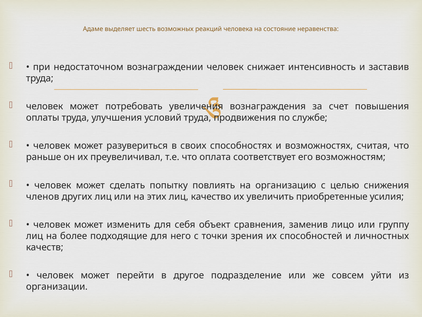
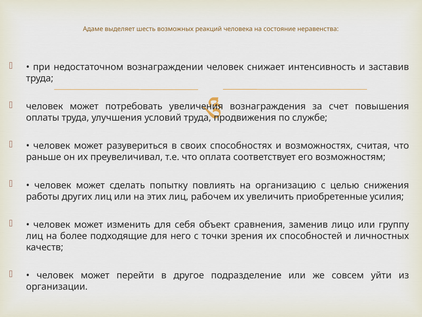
членов: членов -> работы (43, 196)
качество: качество -> рабочем (211, 196)
